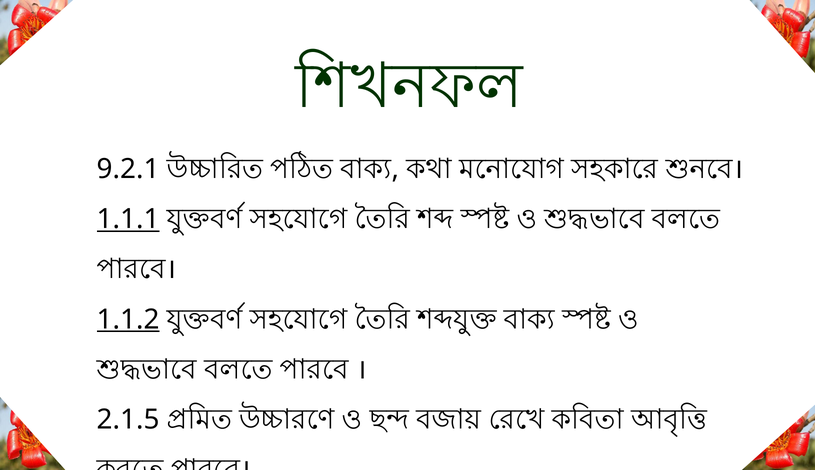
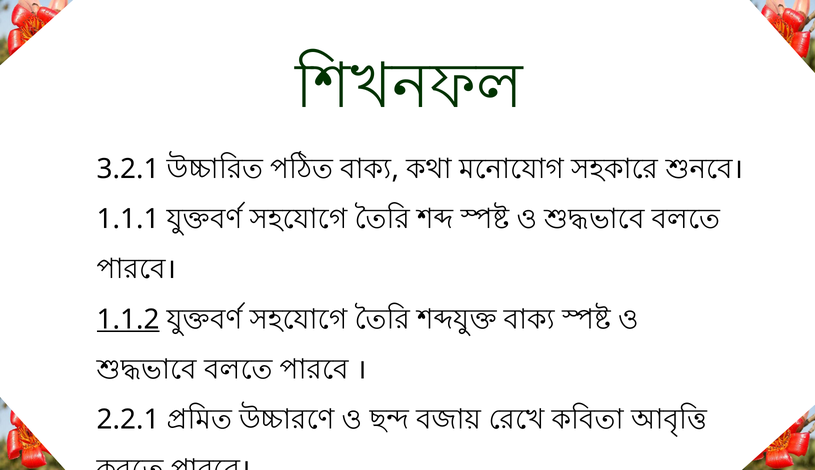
9.2.1: 9.2.1 -> 3.2.1 (128, 169)
1.1.1 underline: present -> none (128, 219)
2.1.5: 2.1.5 -> 2.2.1 (128, 420)
